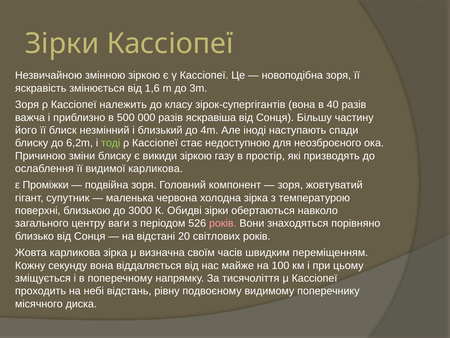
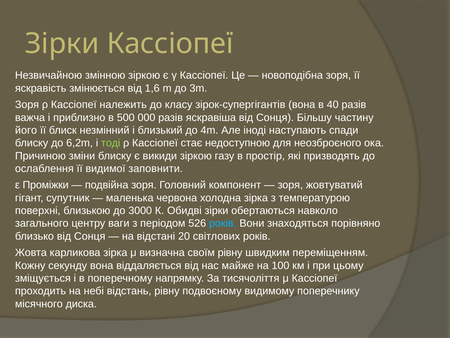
видимої карликова: карликова -> заповнити (156, 168)
років colour: pink -> light blue (223, 223)
своїм часів: часів -> рівну (230, 252)
